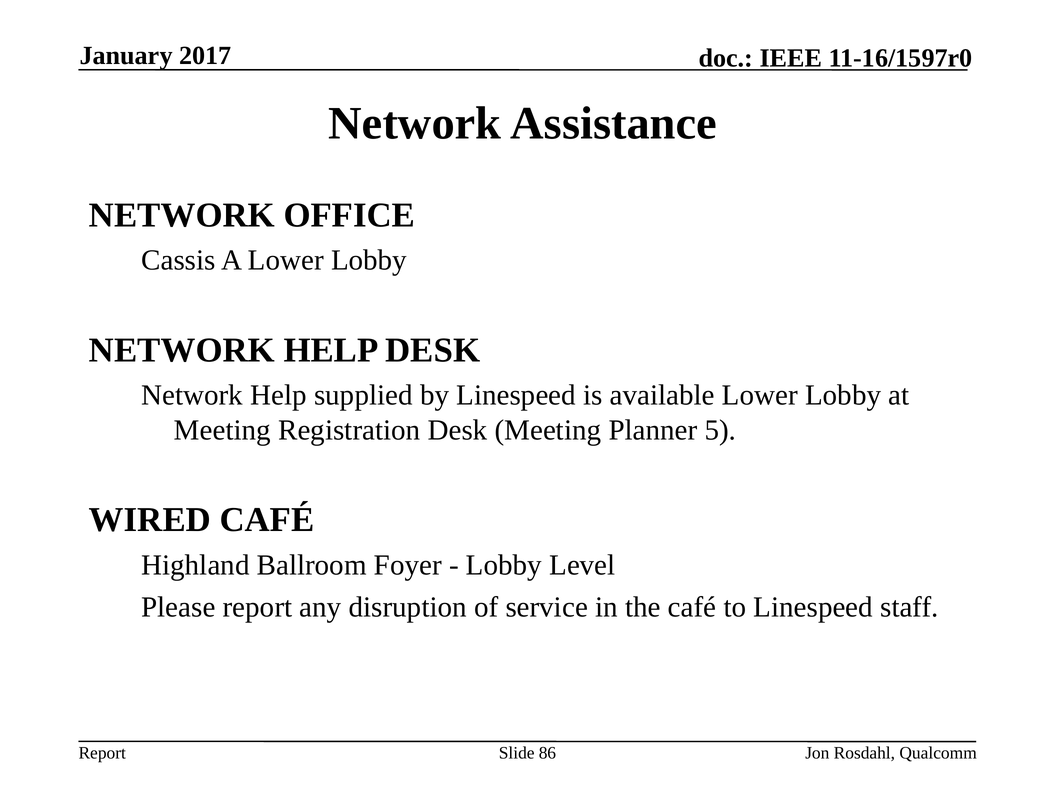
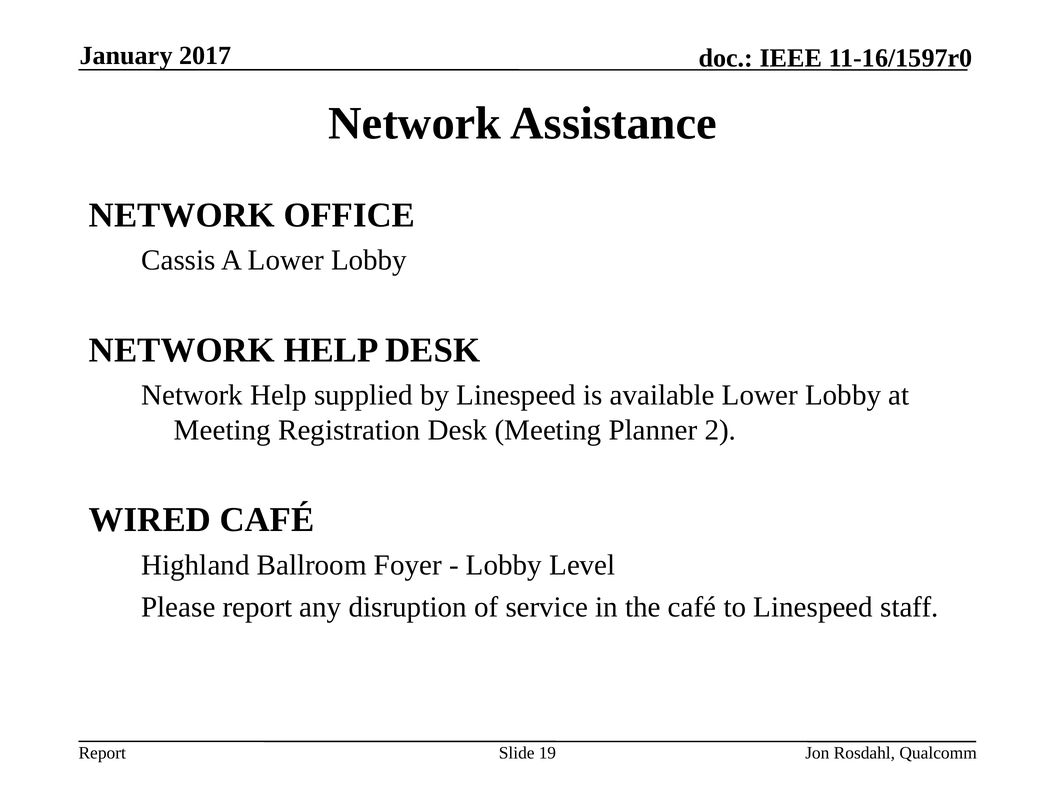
5: 5 -> 2 (720, 430)
86: 86 -> 19 (547, 752)
